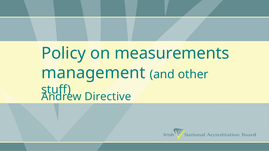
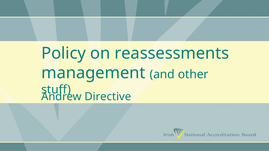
measurements: measurements -> reassessments (172, 53)
